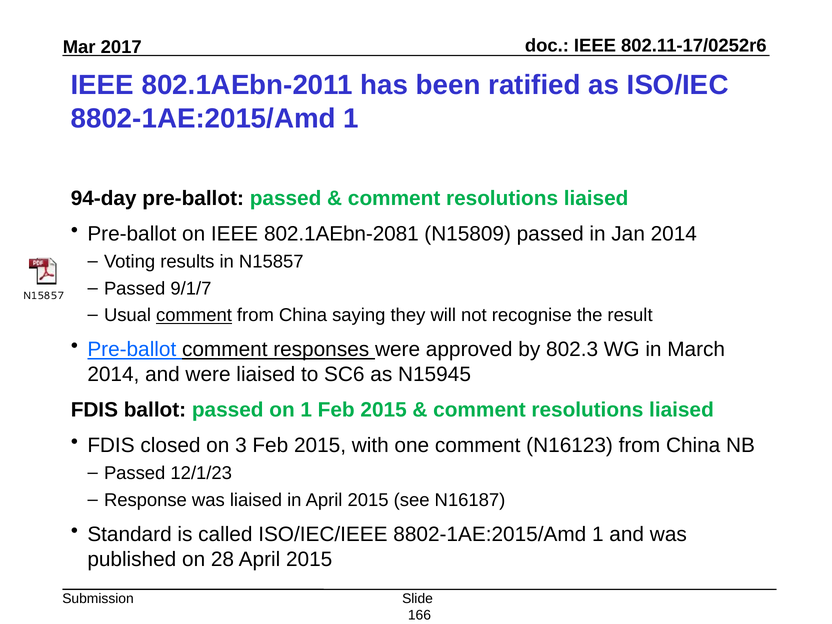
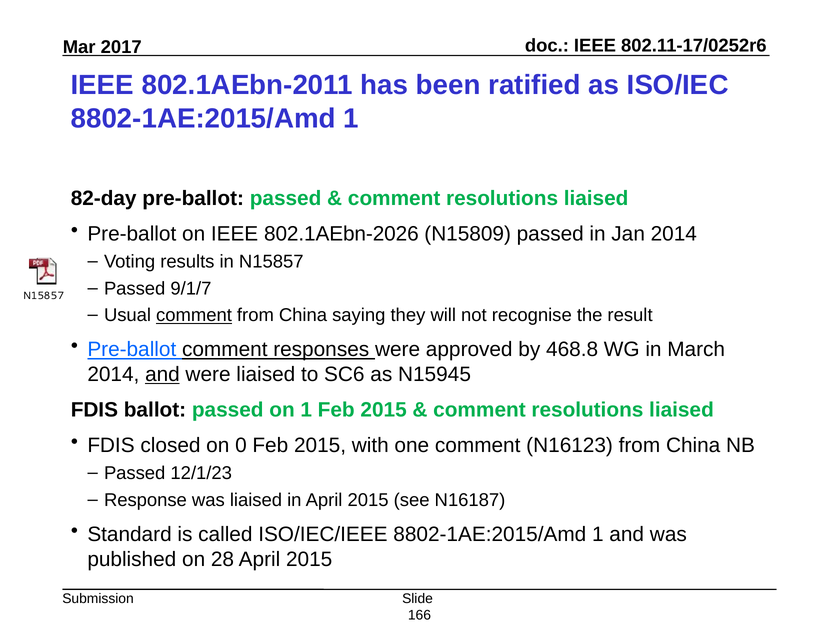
94-day: 94-day -> 82-day (104, 198)
802.1AEbn-2081: 802.1AEbn-2081 -> 802.1AEbn-2026 (341, 234)
802.3: 802.3 -> 468.8 (572, 350)
and underline: none -> present (162, 374)
3: 3 -> 0 (241, 445)
